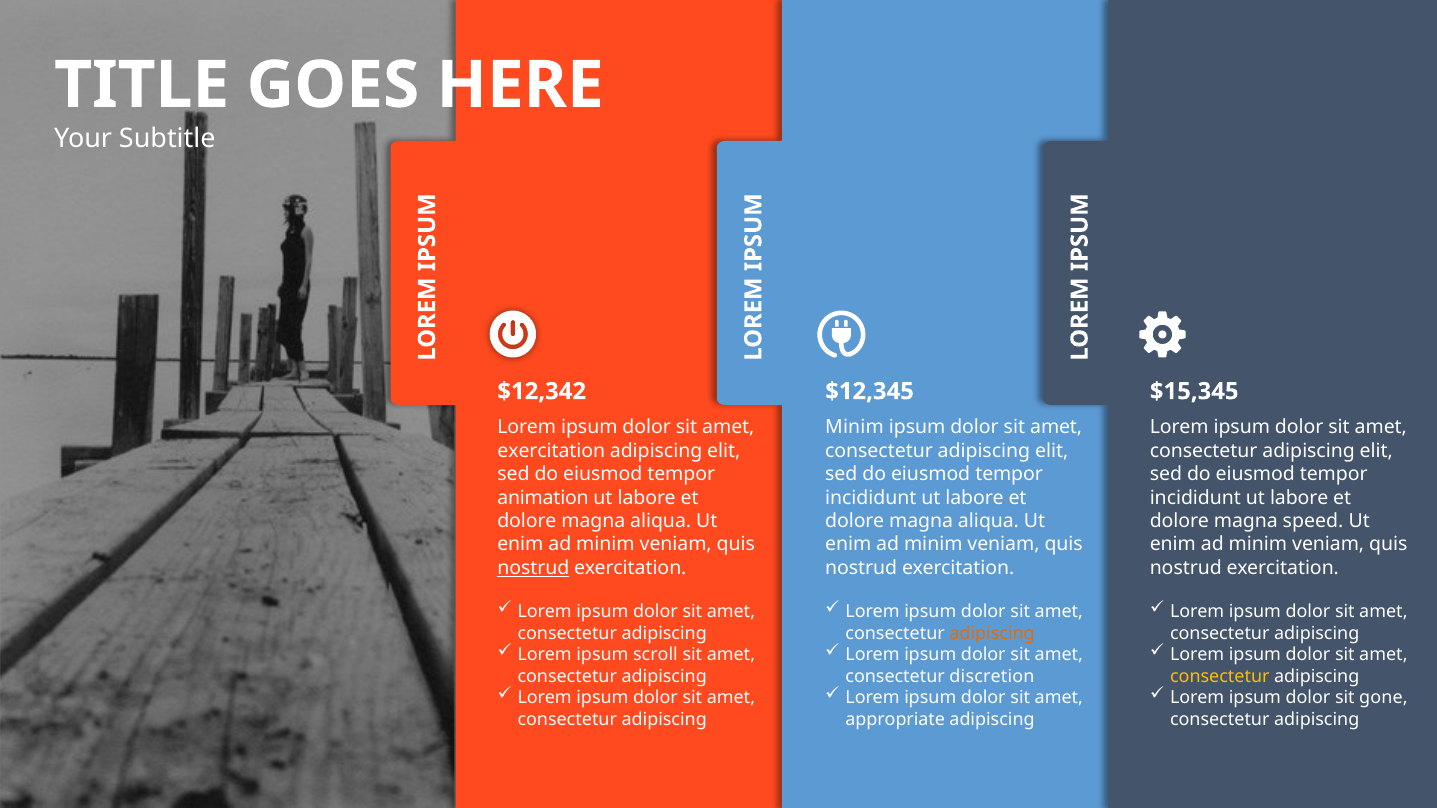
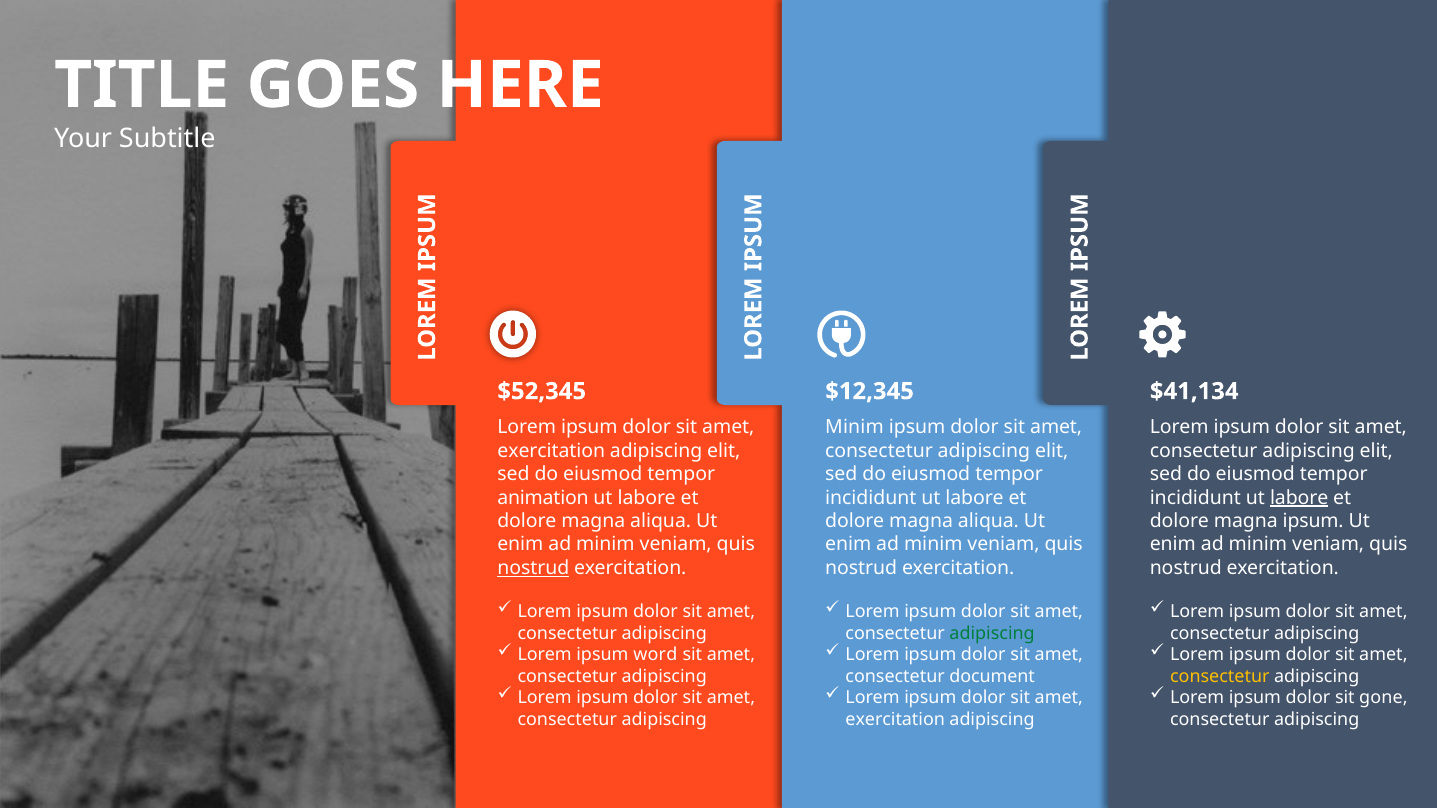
$12,342: $12,342 -> $52,345 (542, 392)
$15,345: $15,345 -> $41,134 (1194, 392)
labore underline: none -> present (1299, 498)
magna speed: speed -> ipsum (1313, 521)
adipiscing colour: orange -> green (992, 633)
scroll: scroll -> word (655, 655)
discretion: discretion -> document (992, 677)
appropriate: appropriate -> exercitation (895, 720)
